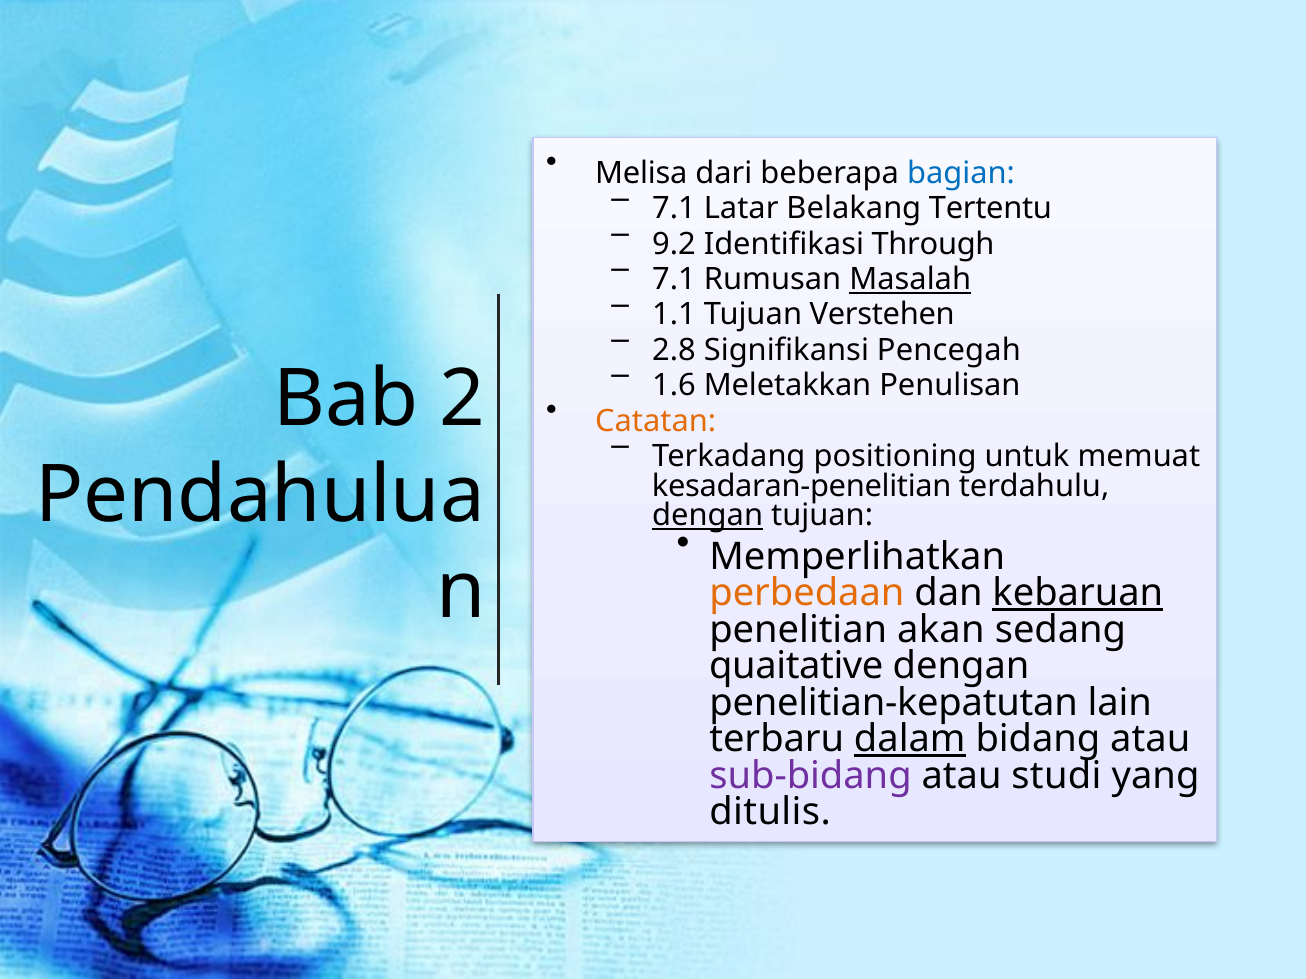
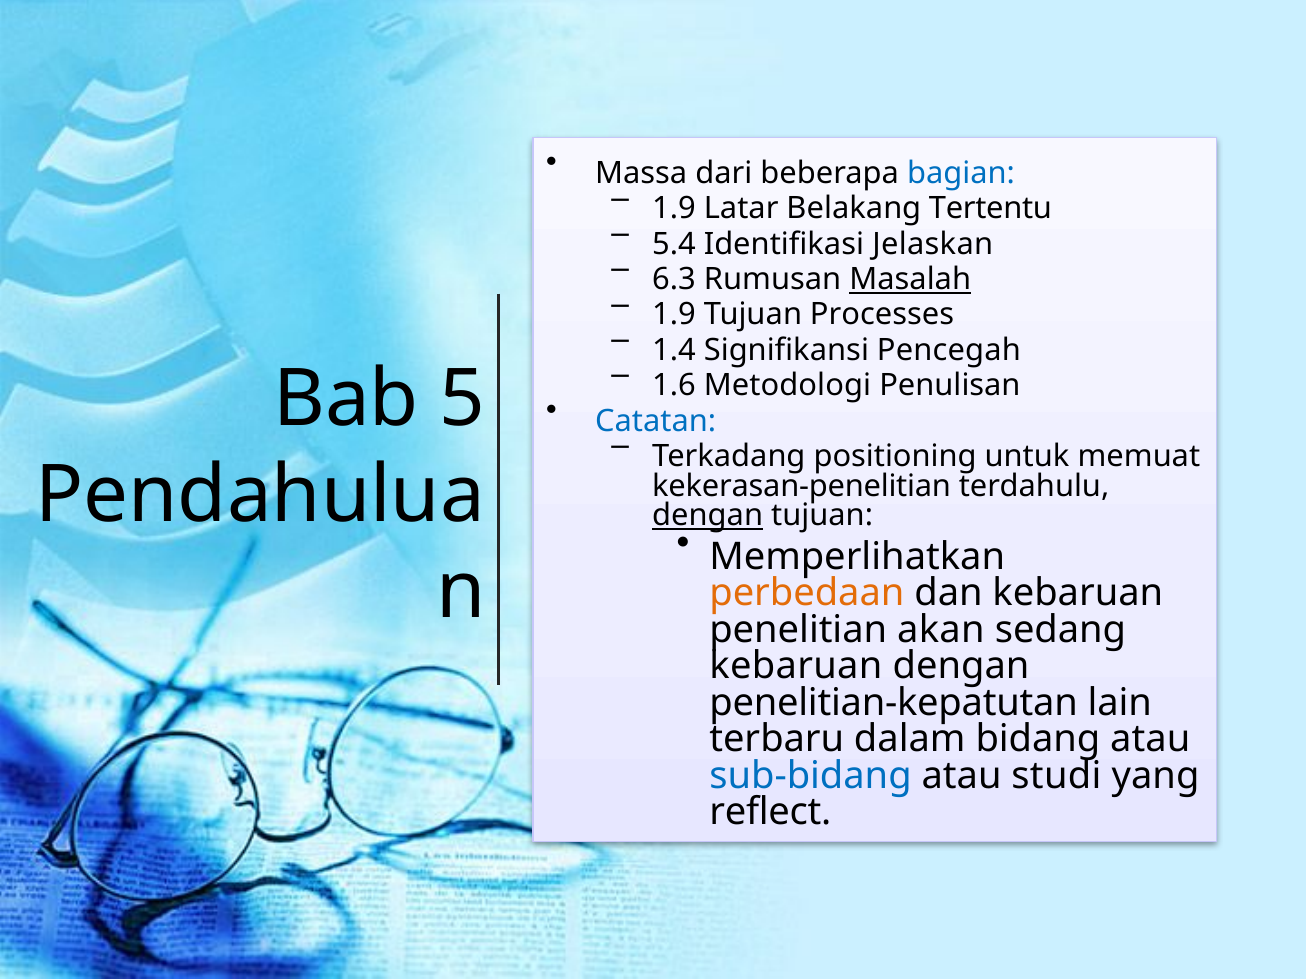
Melisa: Melisa -> Massa (641, 173)
7.1: 7.1 -> 1.9 (674, 209)
9.2: 9.2 -> 5.4 (674, 244)
Through: Through -> Jelaskan (933, 244)
7.1: 7.1 -> 6.3 (674, 280)
1.1: 1.1 -> 1.9 (674, 315)
Verstehen: Verstehen -> Processes (882, 315)
2.8: 2.8 -> 1.4 (674, 350)
Meletakkan: Meletakkan -> Metodologi (787, 386)
2: 2 -> 5 (462, 399)
Catatan colour: orange -> blue (656, 421)
kesadaran-penelitian: kesadaran-penelitian -> kekerasan-penelitian (802, 486)
kebaruan underline: present -> none (1078, 593)
quaitative: quaitative -> kebaruan (796, 666)
dalam underline: present -> none (910, 740)
sub-bidang colour: purple -> blue (811, 776)
ditulis: ditulis -> reflect (770, 813)
